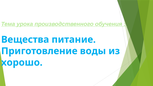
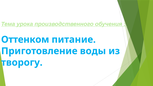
Вещества: Вещества -> Оттенком (25, 40)
хорошо: хорошо -> творогу (22, 63)
